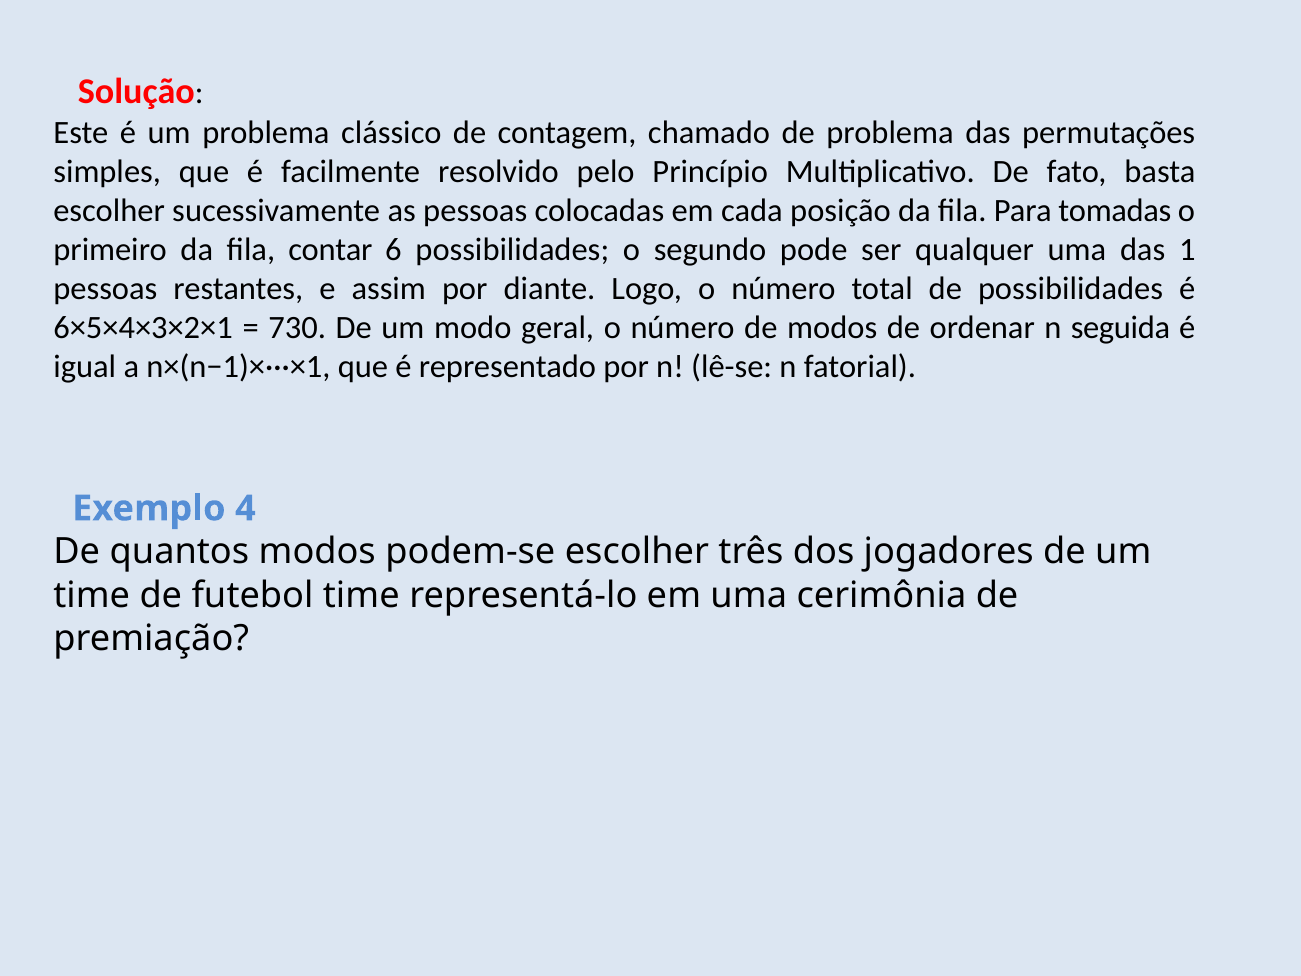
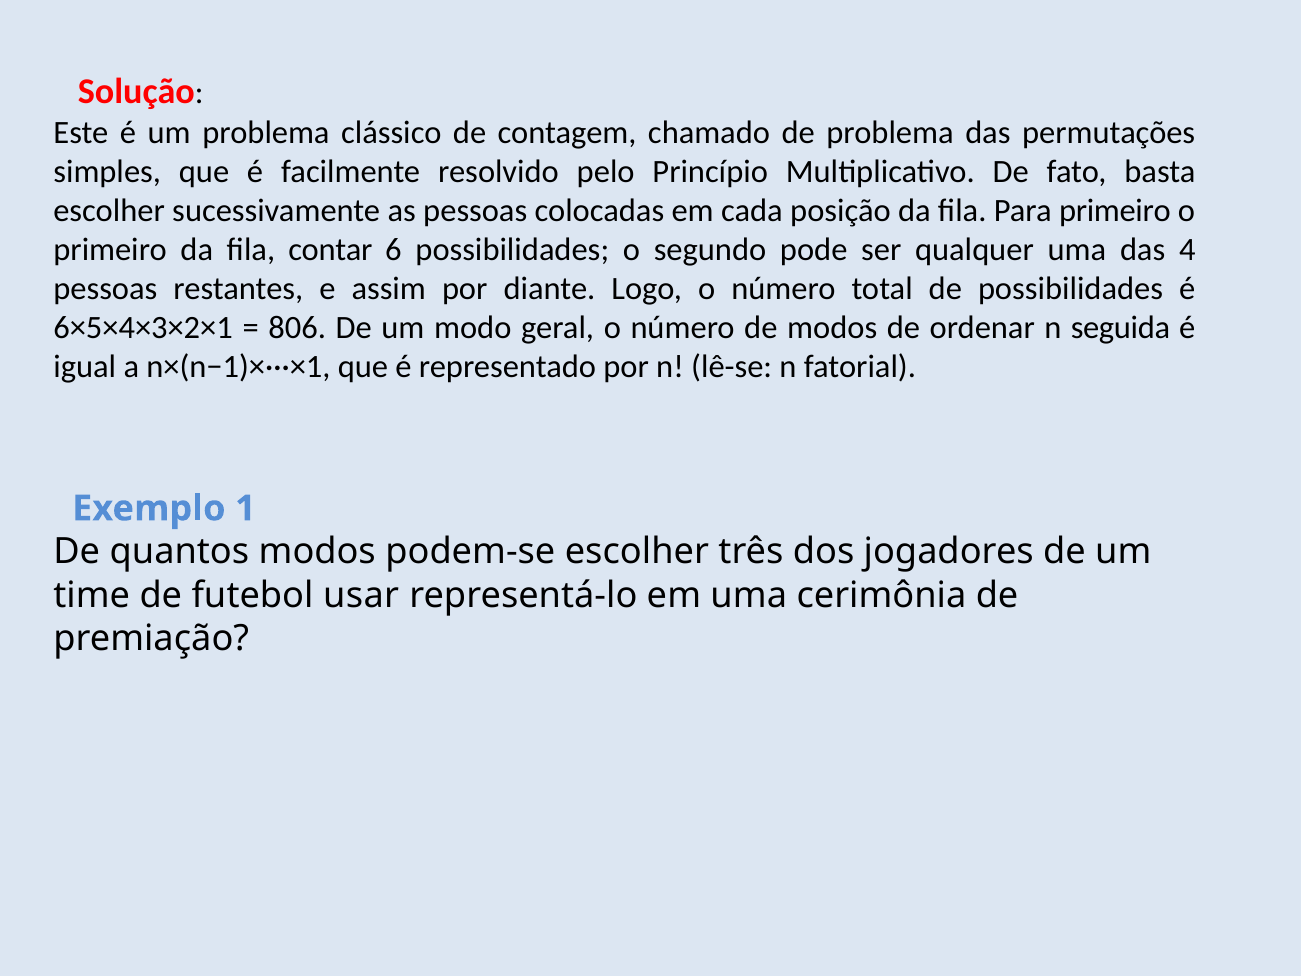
Para tomadas: tomadas -> primeiro (1115, 211)
1: 1 -> 4 (1187, 250)
730: 730 -> 806 (297, 328)
4: 4 -> 1 (245, 508)
futebol time: time -> usar (361, 595)
